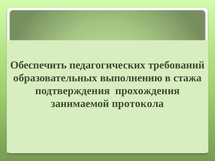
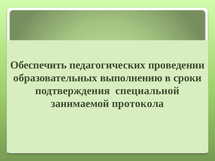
требований: требований -> проведении (176, 65)
стажа: стажа -> сроки (188, 78)
прохождения: прохождения -> специальной (147, 91)
